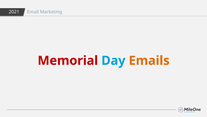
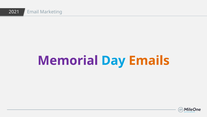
Memorial colour: red -> purple (68, 60)
